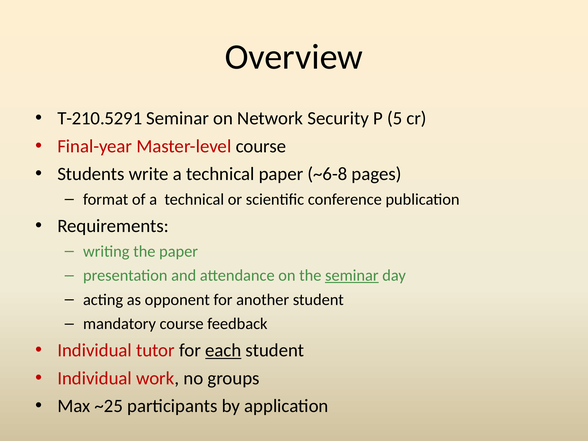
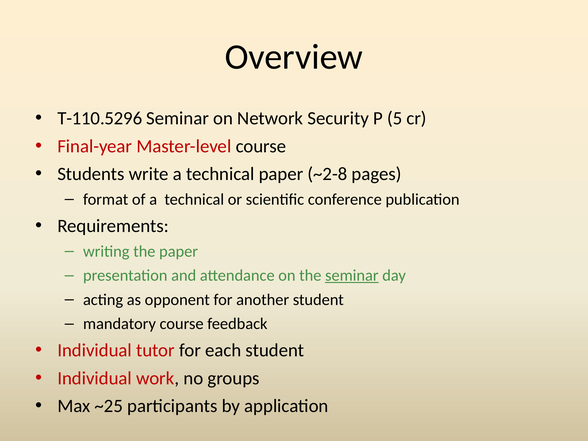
T-210.5291: T-210.5291 -> T-110.5296 (100, 118)
~6-8: ~6-8 -> ~2-8 (327, 174)
each underline: present -> none (223, 350)
